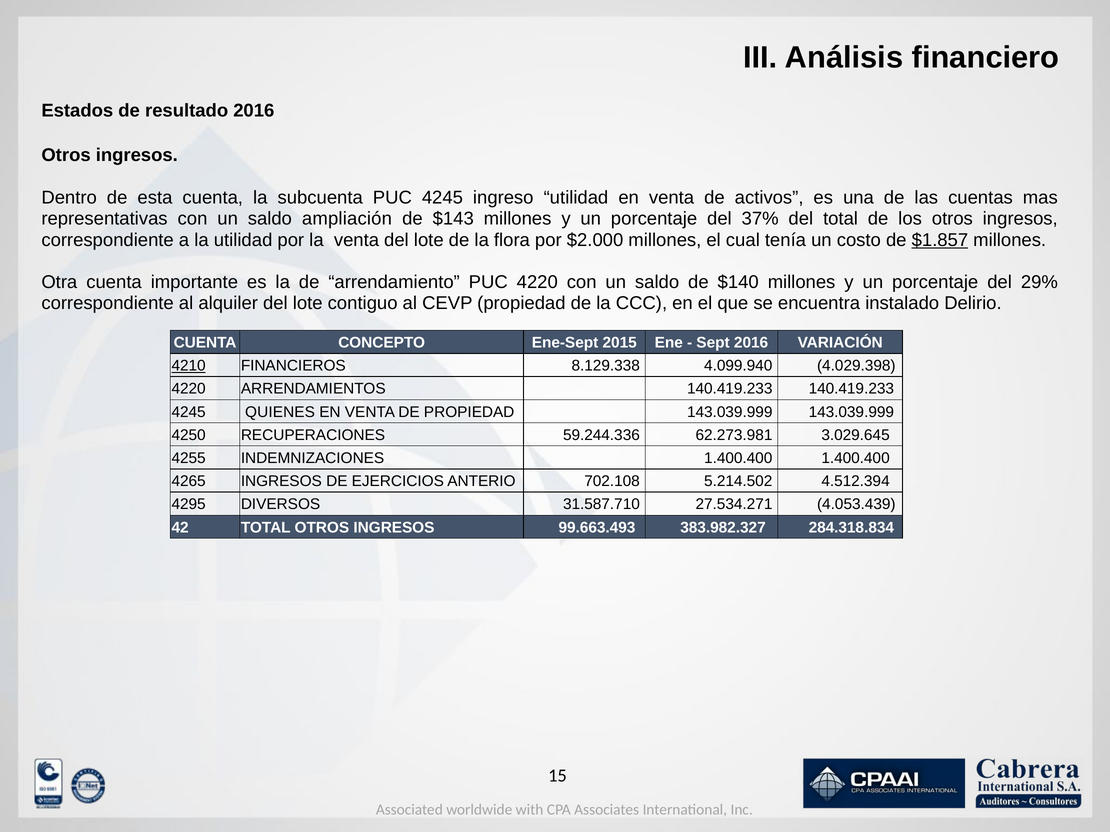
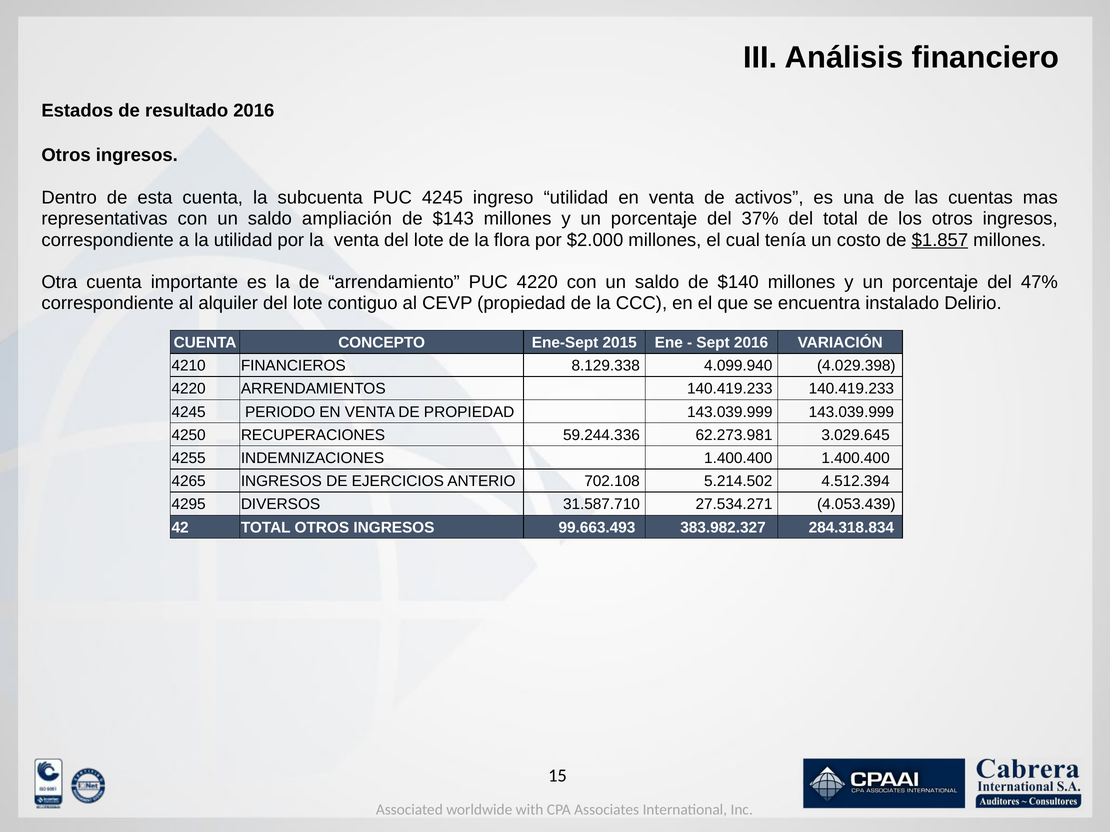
29%: 29% -> 47% (1039, 282)
4210 underline: present -> none (189, 366)
QUIENES: QUIENES -> PERIODO (280, 412)
